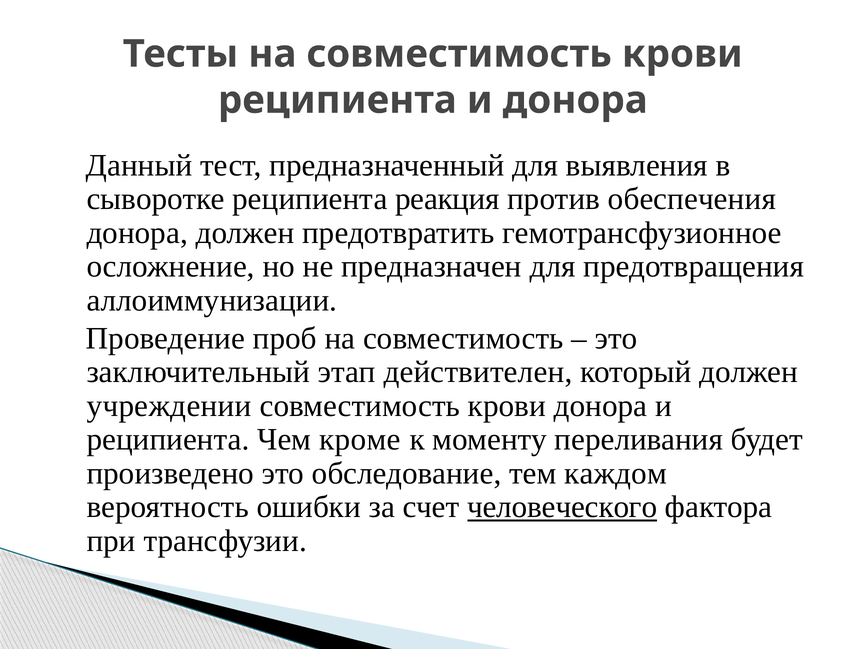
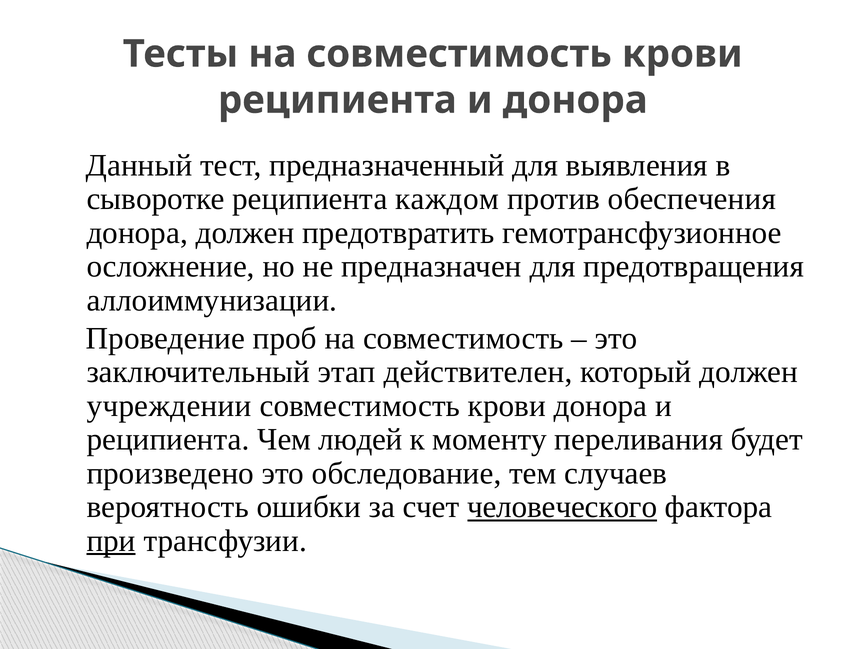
реакция: реакция -> каждом (447, 199)
кроме: кроме -> людей (360, 440)
каждом: каждом -> случаев (616, 474)
при underline: none -> present (111, 541)
